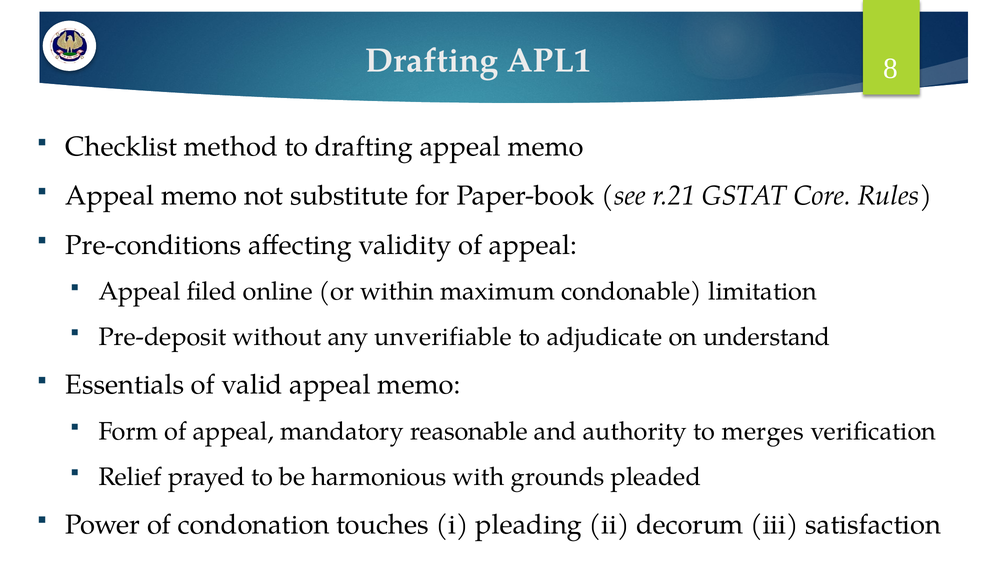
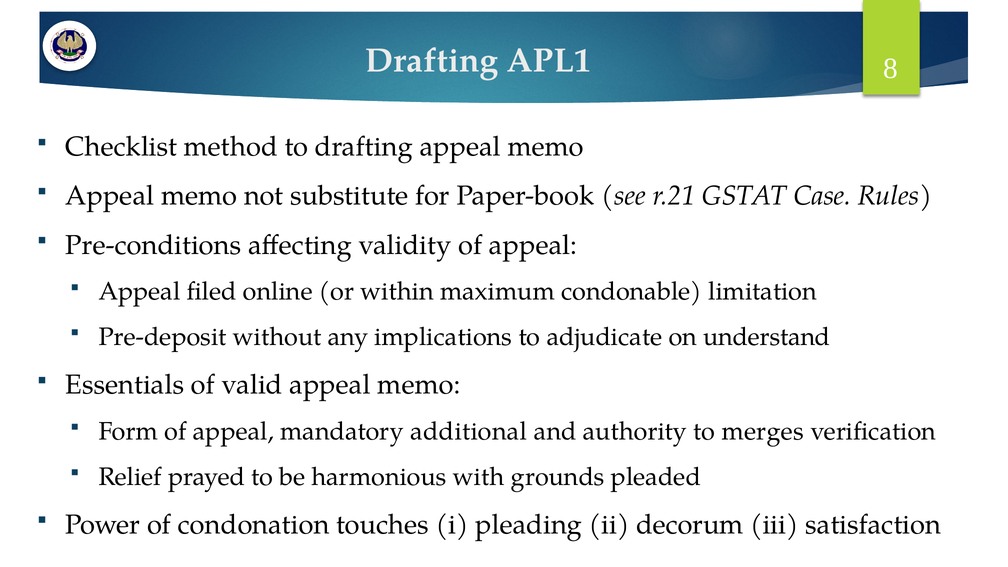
Core: Core -> Case (822, 196)
unverifiable: unverifiable -> implications (443, 337)
reasonable: reasonable -> additional (469, 431)
